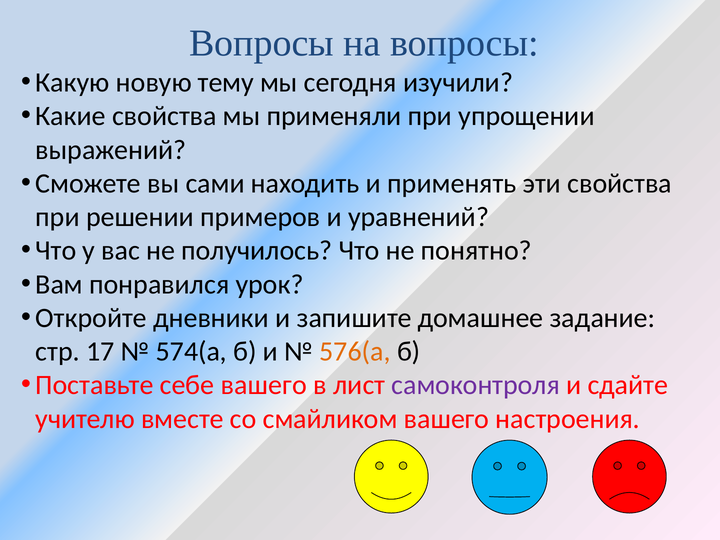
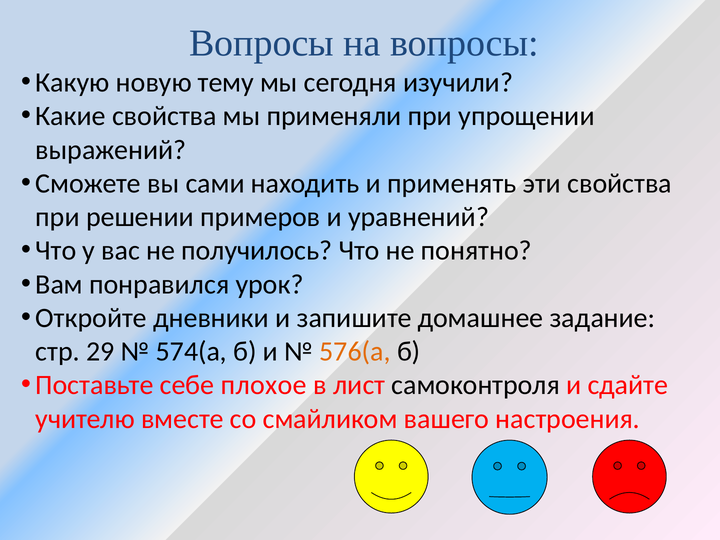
17: 17 -> 29 (100, 352)
себе вашего: вашего -> плохое (264, 385)
самоконтроля colour: purple -> black (476, 385)
